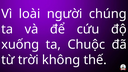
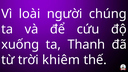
Chuộc: Chuộc -> Thanh (86, 45)
không: không -> khiêm (61, 60)
